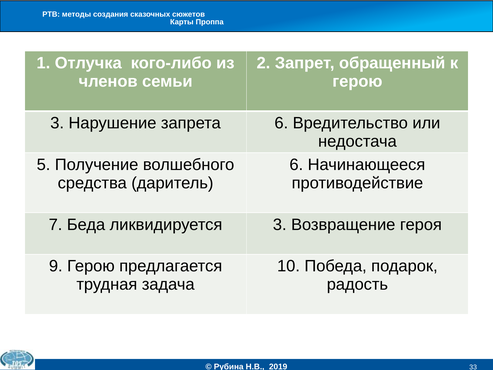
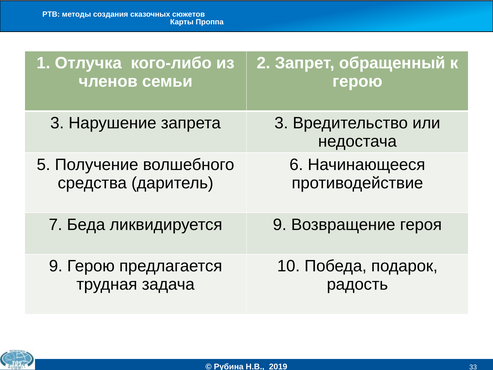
запрета 6: 6 -> 3 (281, 123)
ликвидируется 3: 3 -> 9 (280, 224)
